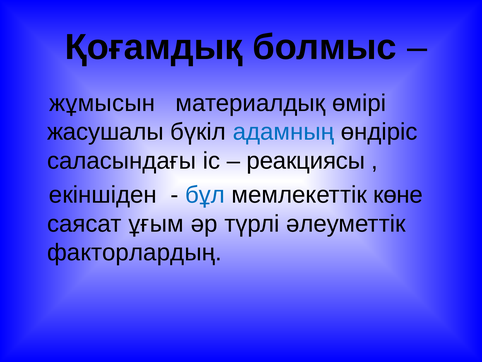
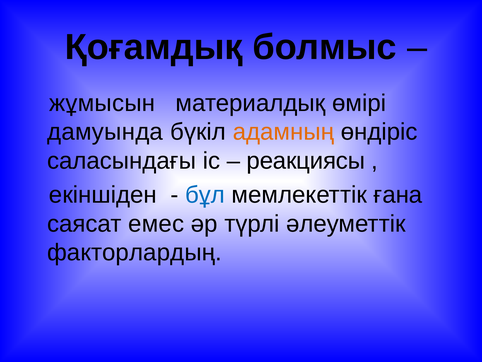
жасушалы: жасушалы -> дамуында (105, 132)
адамның colour: blue -> orange (283, 132)
көне: көне -> ғана (398, 194)
ұғым: ұғым -> емес (156, 223)
